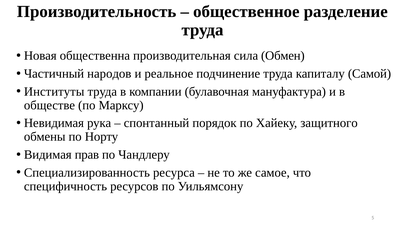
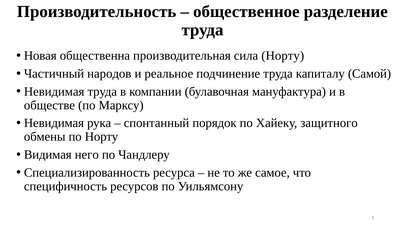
сила Обмен: Обмен -> Норту (283, 56)
Институты: Институты -> Невидимая (54, 91)
прав: прав -> него (87, 155)
